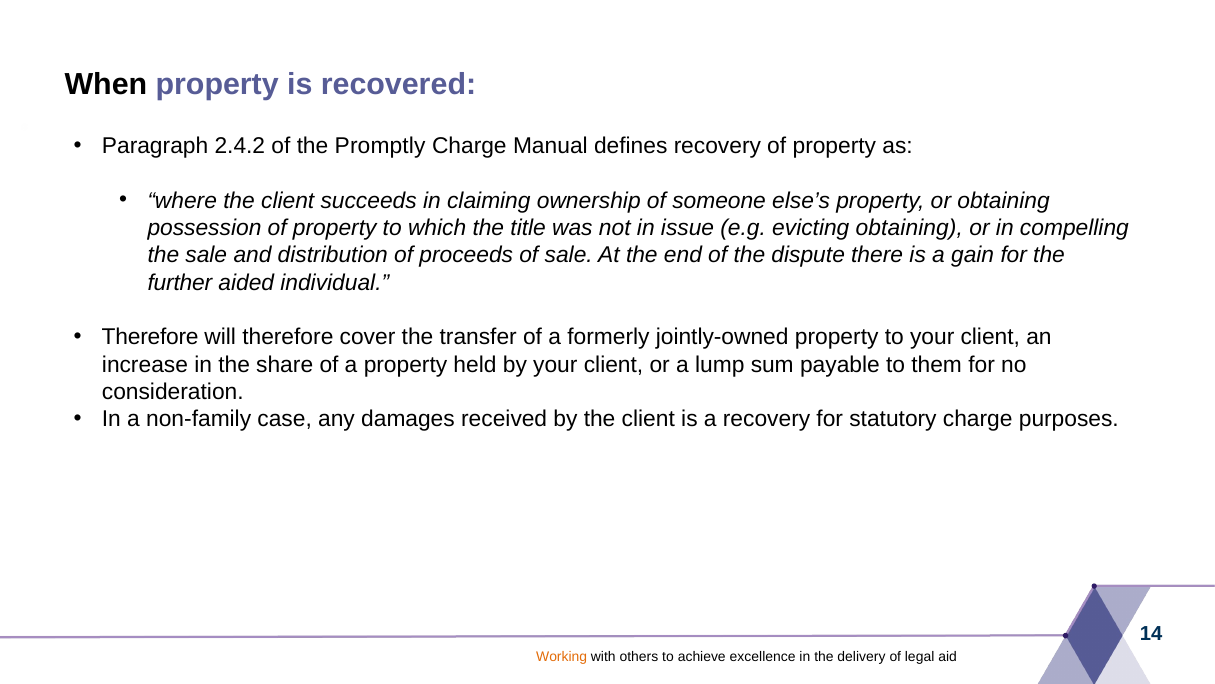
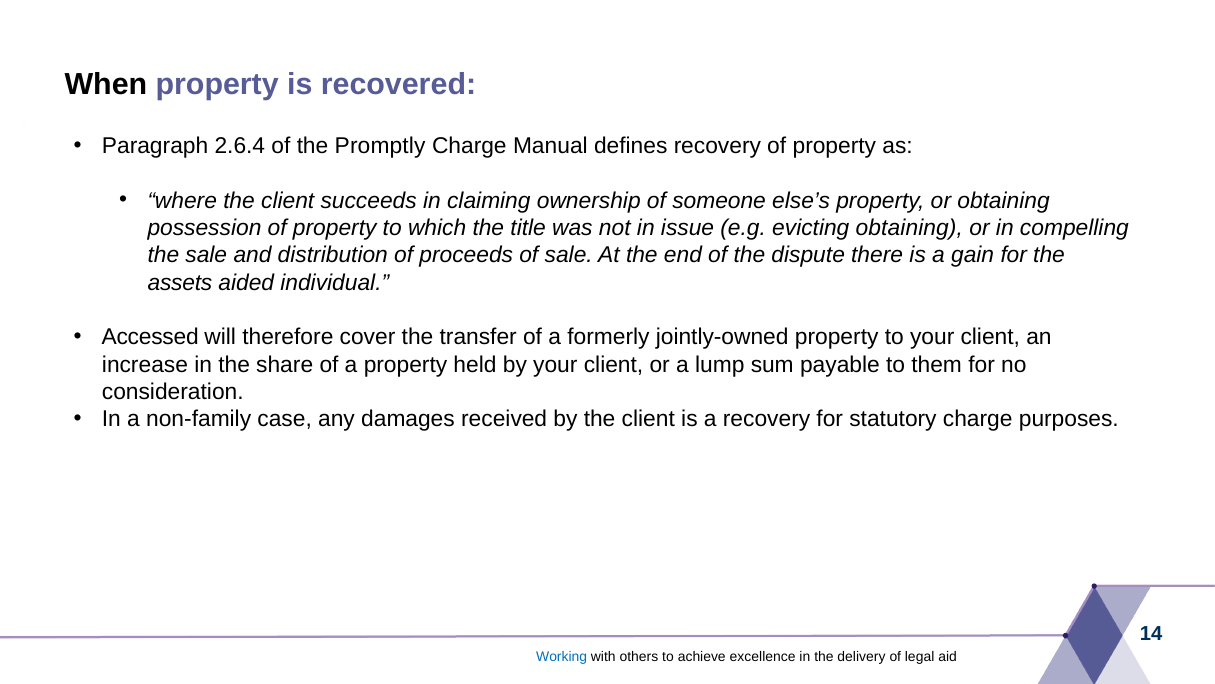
2.4.2: 2.4.2 -> 2.6.4 (240, 146)
further: further -> assets (180, 282)
Therefore: Therefore -> Accessed (150, 337)
Working colour: orange -> blue (562, 656)
